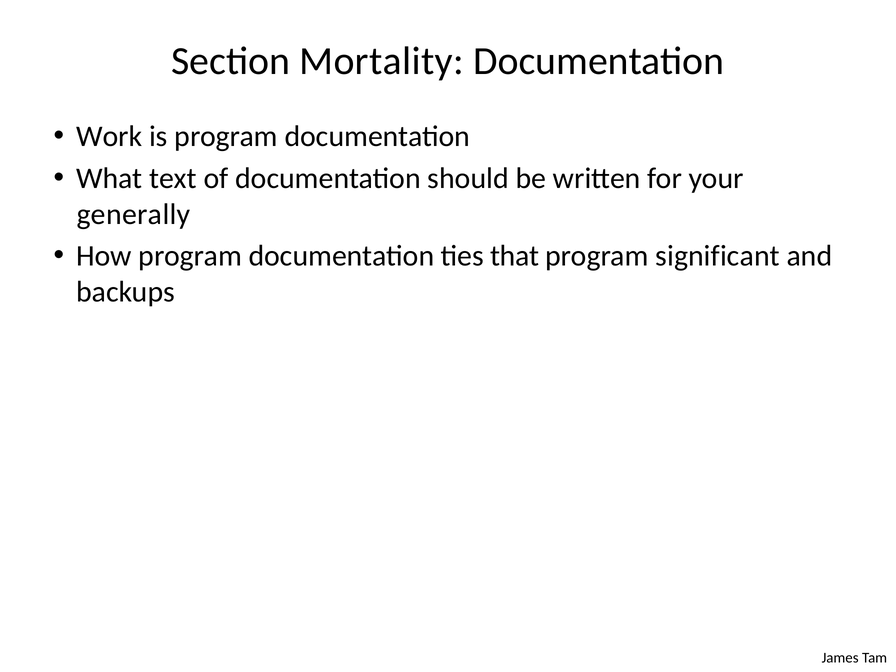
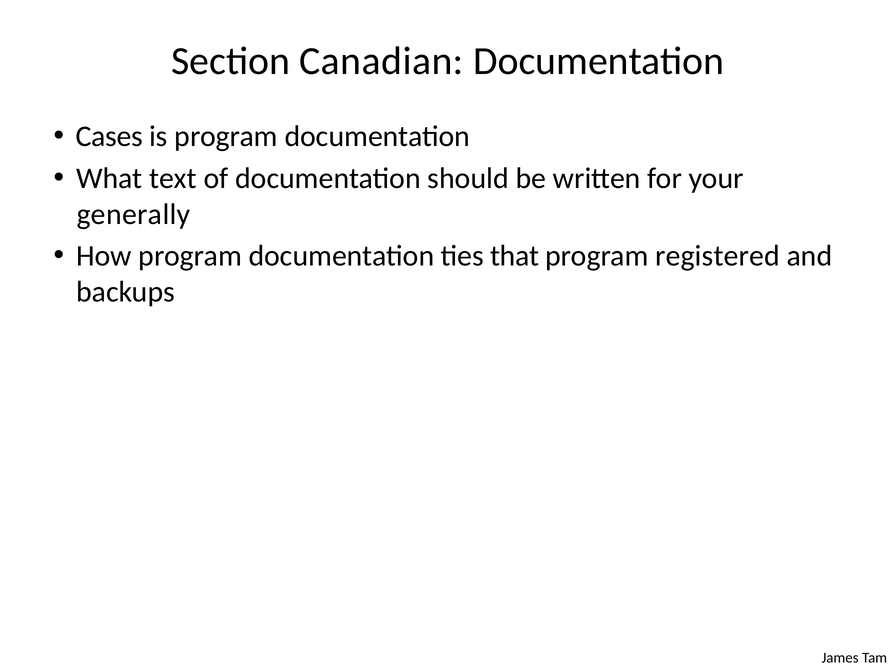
Mortality: Mortality -> Canadian (381, 61)
Work: Work -> Cases (109, 136)
significant: significant -> registered (718, 256)
